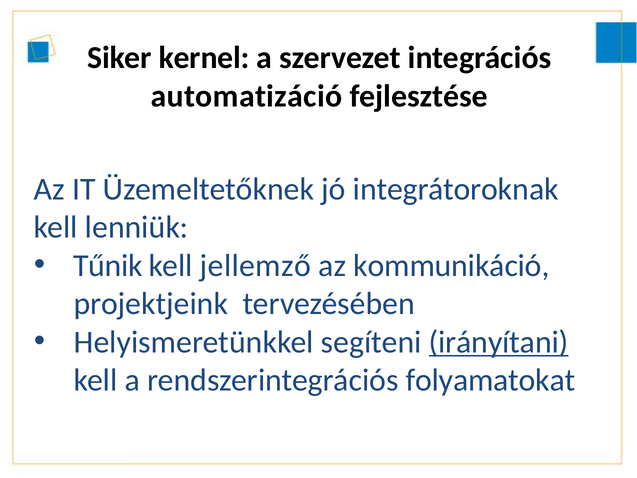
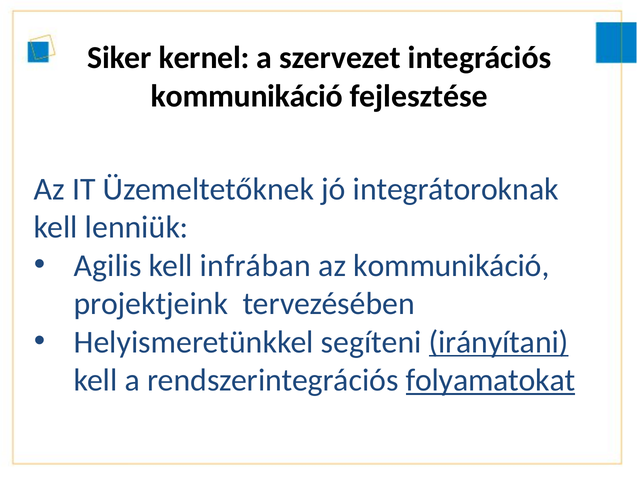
automatizáció: automatizáció -> kommunikáció (247, 96)
Tűnik: Tűnik -> Agilis (108, 265)
jellemző: jellemző -> infrában (255, 265)
folyamatokat underline: none -> present (491, 380)
